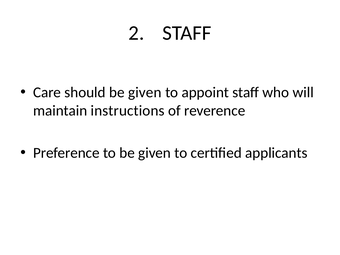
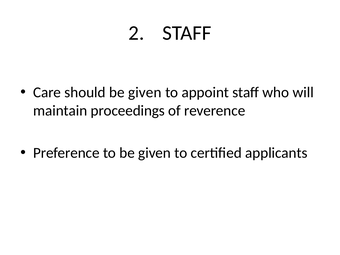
instructions: instructions -> proceedings (128, 111)
